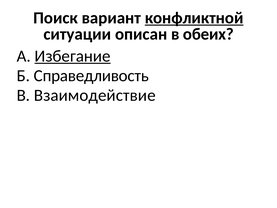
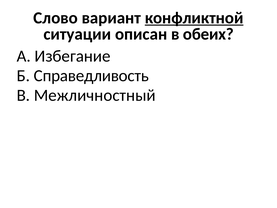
Поиск: Поиск -> Слово (56, 18)
Избегание underline: present -> none (73, 56)
Взаимодействие: Взаимодействие -> Межличностный (95, 95)
